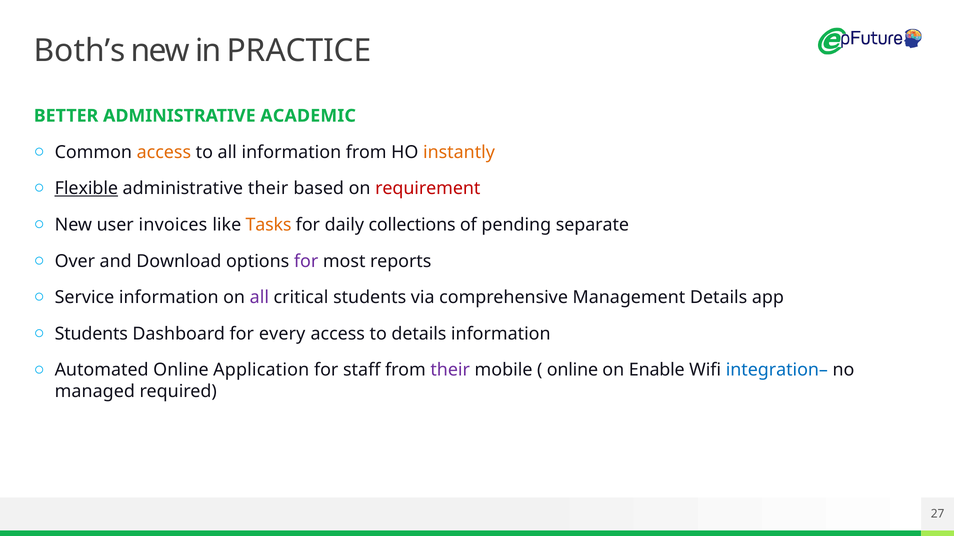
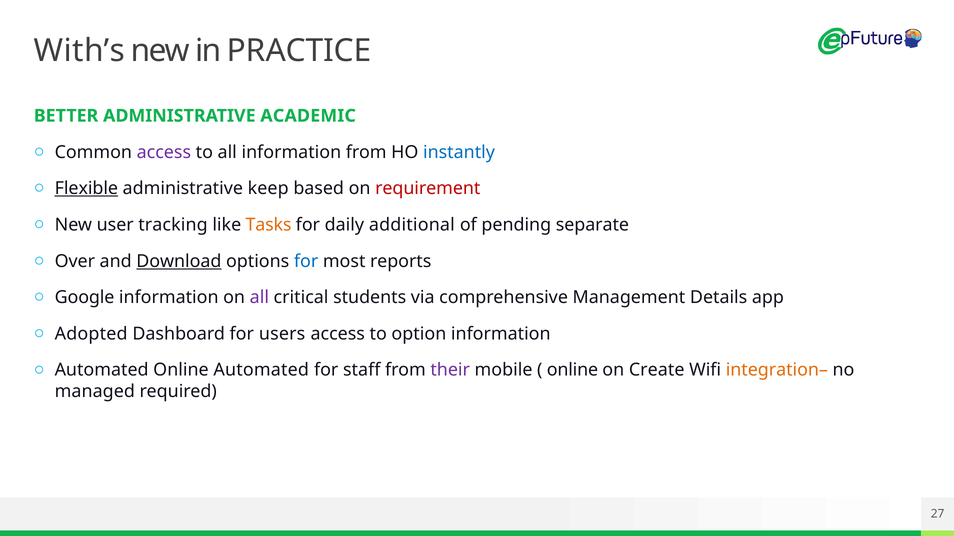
Both’s: Both’s -> With’s (79, 51)
access colour: orange -> purple (164, 152)
instantly colour: orange -> blue (459, 152)
administrative their: their -> keep (268, 189)
invoices: invoices -> tracking (173, 225)
collections: collections -> additional (412, 225)
Download underline: none -> present (179, 261)
for colour: purple -> blue (306, 261)
Service: Service -> Google (85, 298)
Students: Students -> Adopted (91, 334)
every: every -> users (282, 334)
to details: details -> option (419, 334)
Online Application: Application -> Automated (261, 371)
Enable: Enable -> Create (657, 371)
integration– colour: blue -> orange (777, 371)
